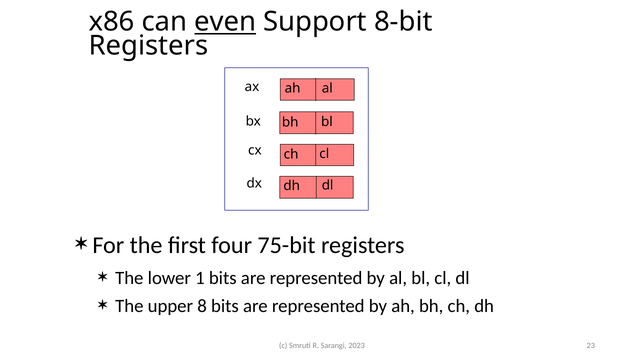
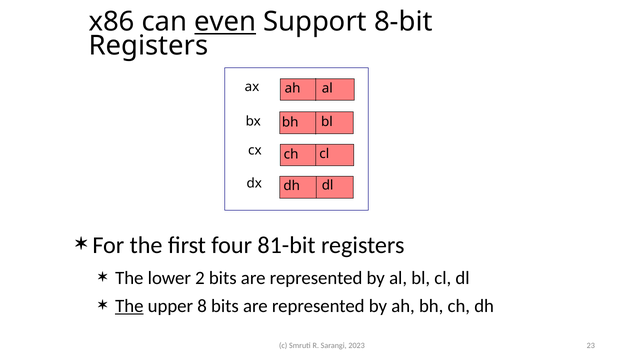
75-bit: 75-bit -> 81-bit (286, 246)
1: 1 -> 2 (200, 278)
The underline: none -> present (129, 306)
